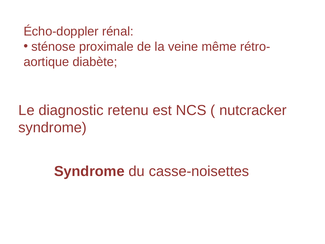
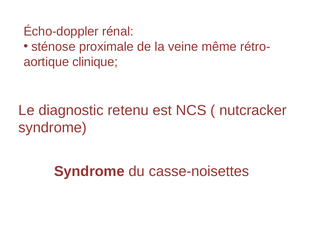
diabète: diabète -> clinique (95, 62)
